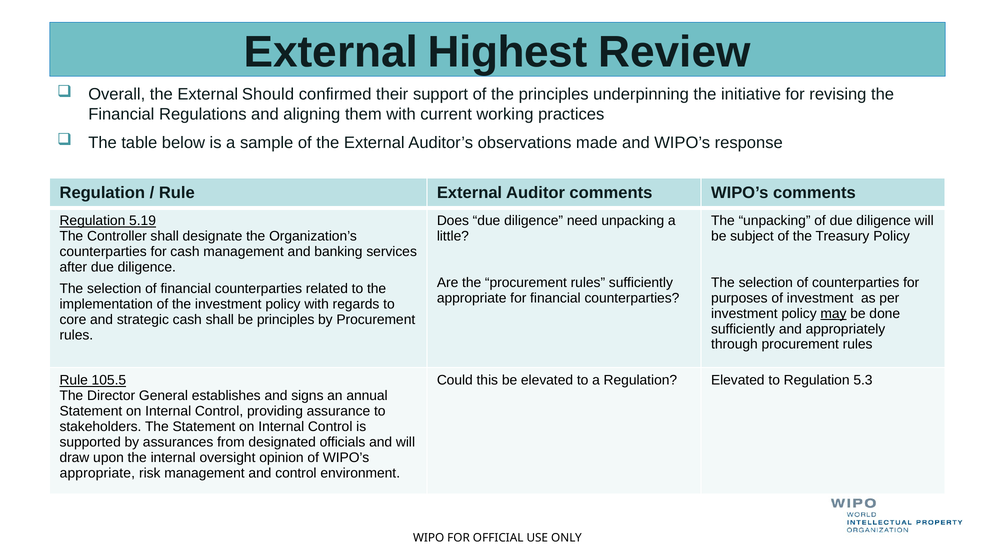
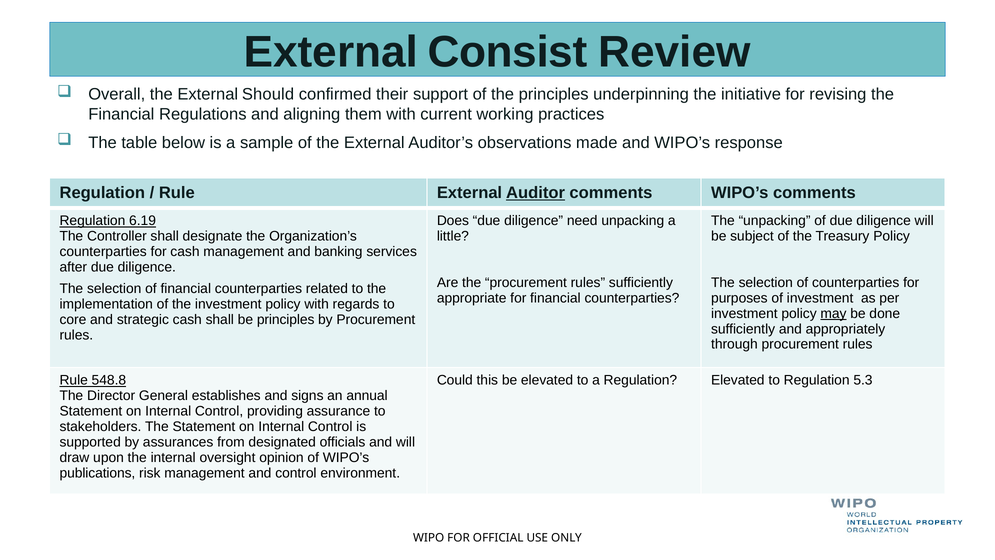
Highest: Highest -> Consist (508, 52)
Auditor underline: none -> present (536, 193)
5.19: 5.19 -> 6.19 (143, 221)
105.5: 105.5 -> 548.8 (109, 380)
appropriate: appropriate -> publications (97, 473)
